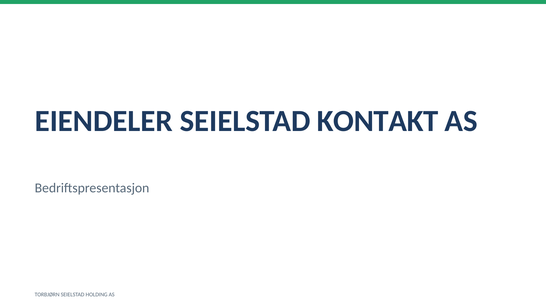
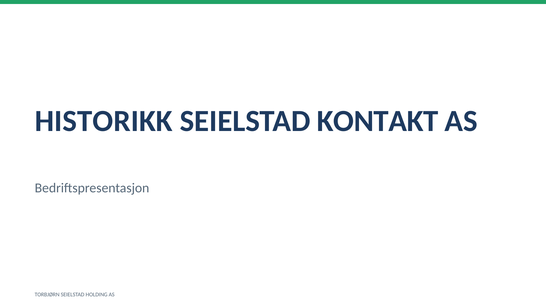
EIENDELER: EIENDELER -> HISTORIKK (104, 121)
